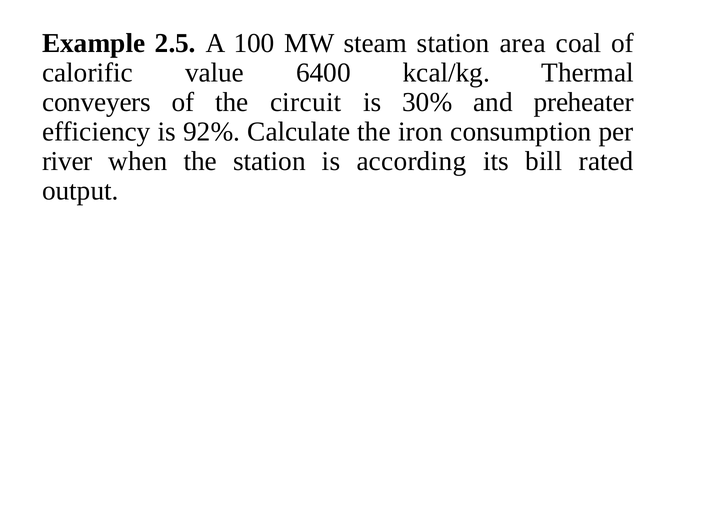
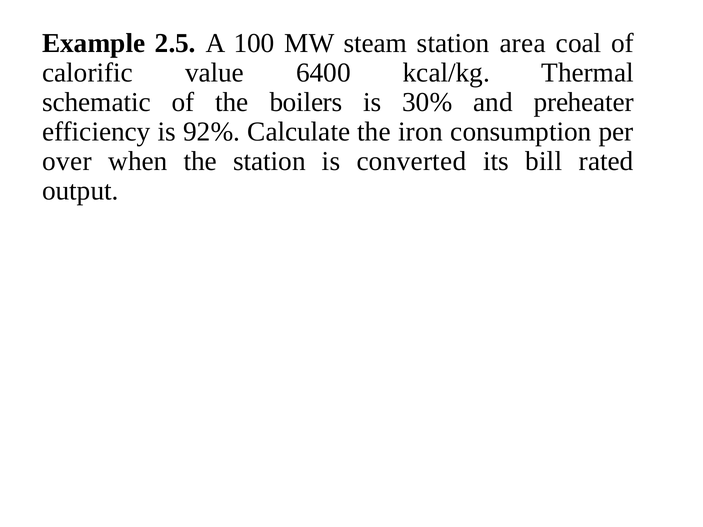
conveyers: conveyers -> schematic (96, 102)
circuit: circuit -> boilers (306, 102)
river: river -> over (67, 161)
according: according -> converted (411, 161)
